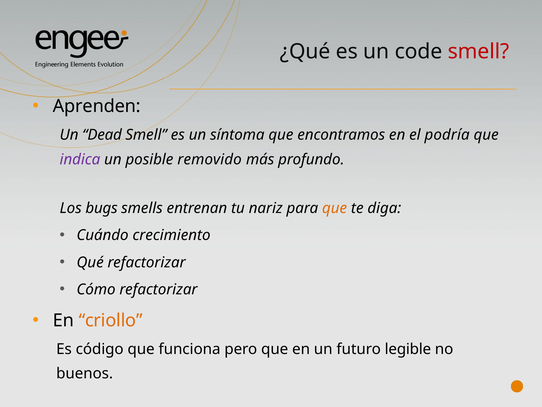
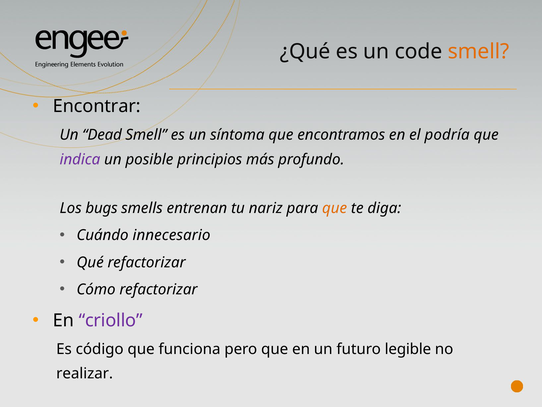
smell colour: red -> orange (479, 52)
Aprenden: Aprenden -> Encontrar (97, 106)
removido: removido -> principios (210, 159)
crecimiento: crecimiento -> innecesario (171, 235)
criollo colour: orange -> purple (111, 320)
buenos: buenos -> realizar (85, 373)
